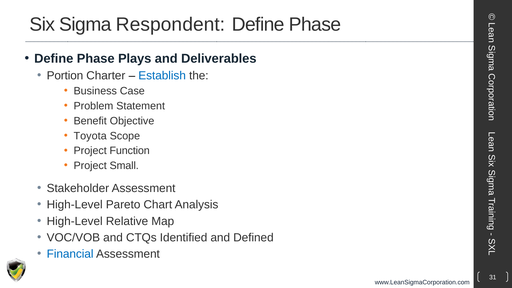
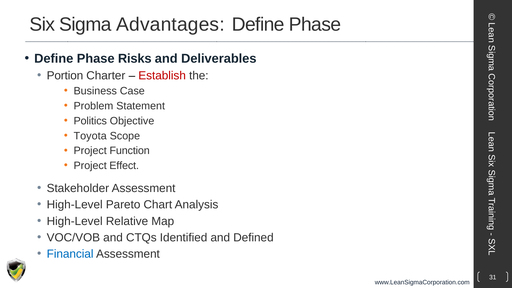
Respondent: Respondent -> Advantages (170, 24)
Plays: Plays -> Risks (135, 58)
Establish colour: blue -> red (162, 75)
Benefit: Benefit -> Politics (90, 121)
Small: Small -> Effect (124, 166)
